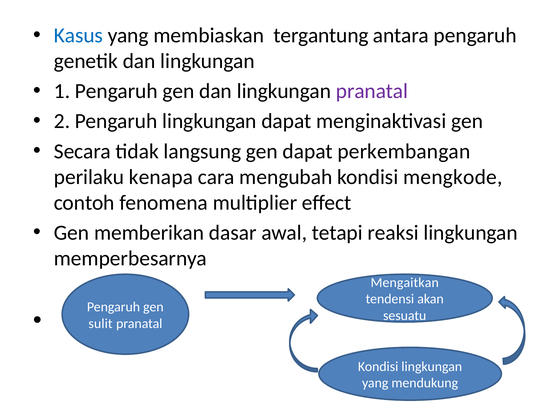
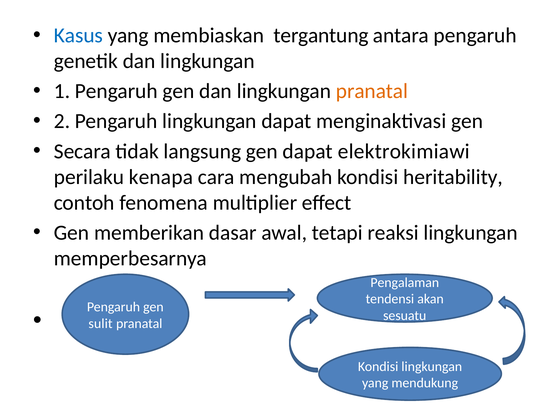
pranatal colour: purple -> orange (372, 91)
perkembangan: perkembangan -> elektrokimiawi (404, 151)
mengkode: mengkode -> heritability (453, 177)
Mengaitkan: Mengaitkan -> Pengalaman (405, 283)
